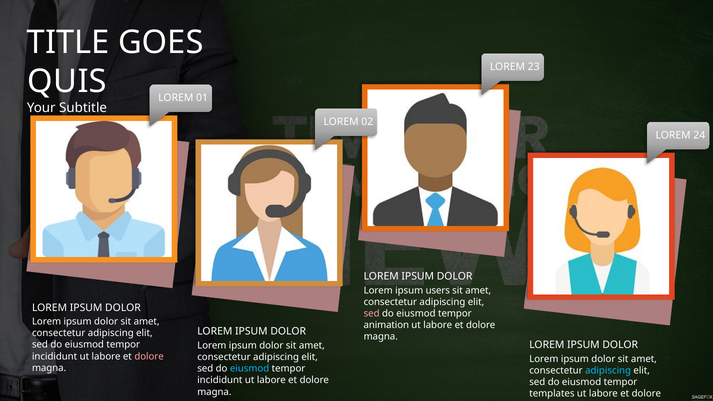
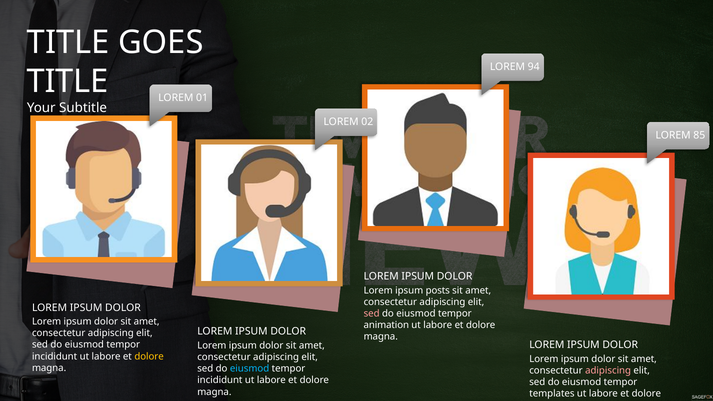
23: 23 -> 94 (534, 67)
QUIS: QUIS -> TITLE (67, 82)
24: 24 -> 85 (699, 135)
users: users -> posts (438, 290)
dolore colour: pink -> yellow (149, 356)
adipiscing colour: light blue -> pink (608, 371)
